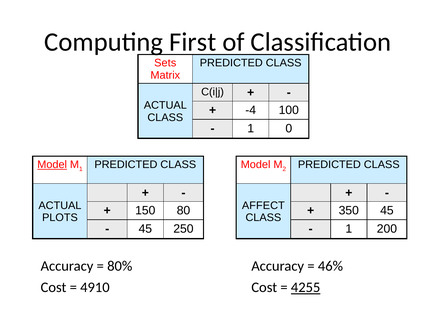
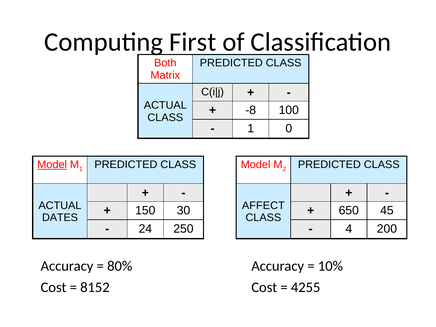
Sets: Sets -> Both (165, 63)
-4: -4 -> -8 (251, 110)
80: 80 -> 30 (183, 211)
350: 350 -> 650 (349, 211)
PLOTS: PLOTS -> DATES (60, 218)
45: 45 -> 24 (145, 229)
1: 1 -> 4 (349, 229)
46%: 46% -> 10% (330, 266)
4910: 4910 -> 8152 (95, 287)
4255 underline: present -> none (306, 287)
